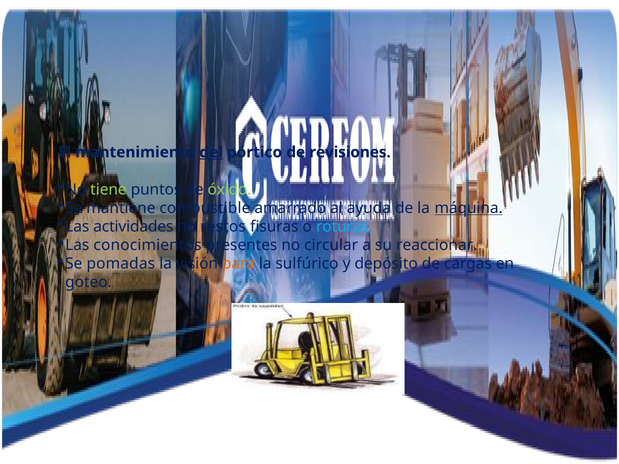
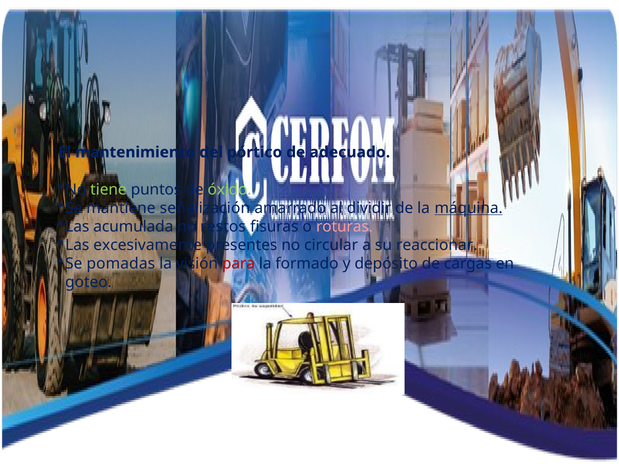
del underline: present -> none (211, 152)
revisiones: revisiones -> adecuado (350, 152)
combustible: combustible -> señalización (205, 208)
ayuda: ayuda -> dividir (369, 208)
actividades: actividades -> acumulada (133, 227)
roturas colour: light blue -> pink (344, 227)
conocimientos: conocimientos -> excesivamente (148, 245)
para colour: orange -> red (238, 264)
sulfúrico: sulfúrico -> formado (307, 264)
